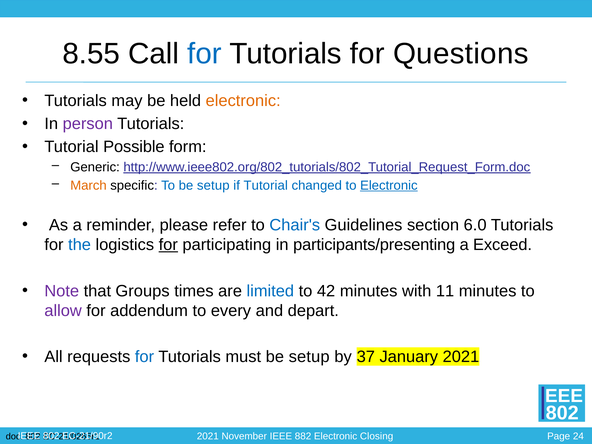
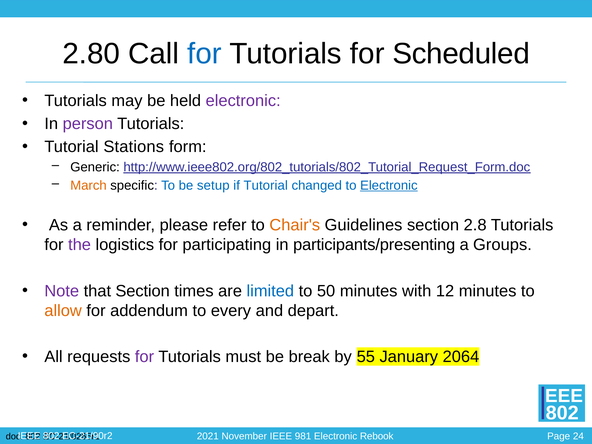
8.55: 8.55 -> 2.80 (91, 54)
Questions: Questions -> Scheduled (461, 54)
electronic colour: orange -> purple (243, 101)
Possible: Possible -> Stations (134, 147)
Chair's colour: blue -> orange (295, 225)
6.0: 6.0 -> 2.8 (475, 225)
the colour: blue -> purple (80, 245)
for underline: present -> none (168, 245)
Exceed: Exceed -> Groups (502, 245)
that Groups: Groups -> Section (143, 291)
42: 42 -> 50 (326, 291)
11: 11 -> 12 (445, 291)
allow colour: purple -> orange (63, 311)
for colour: blue -> purple (144, 357)
must be setup: setup -> break (309, 357)
37: 37 -> 55 (366, 357)
January 2021: 2021 -> 2064 (461, 357)
882: 882 -> 981 (303, 436)
Closing: Closing -> Rebook (377, 436)
